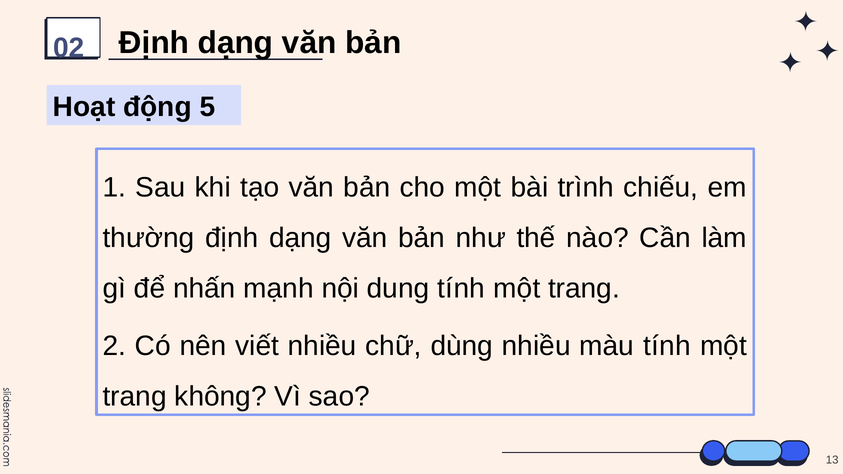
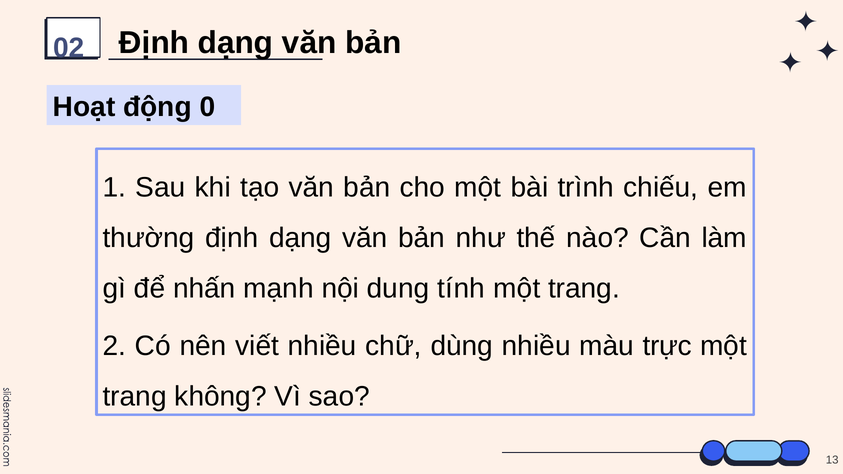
5: 5 -> 0 (207, 107)
màu tính: tính -> trực (667, 346)
